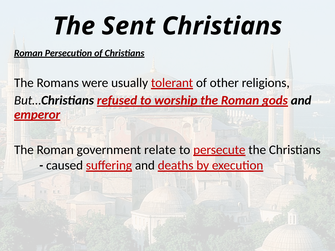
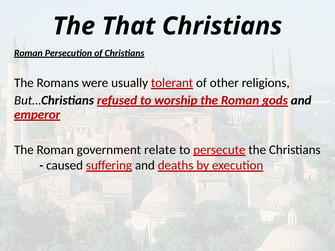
Sent: Sent -> That (128, 26)
